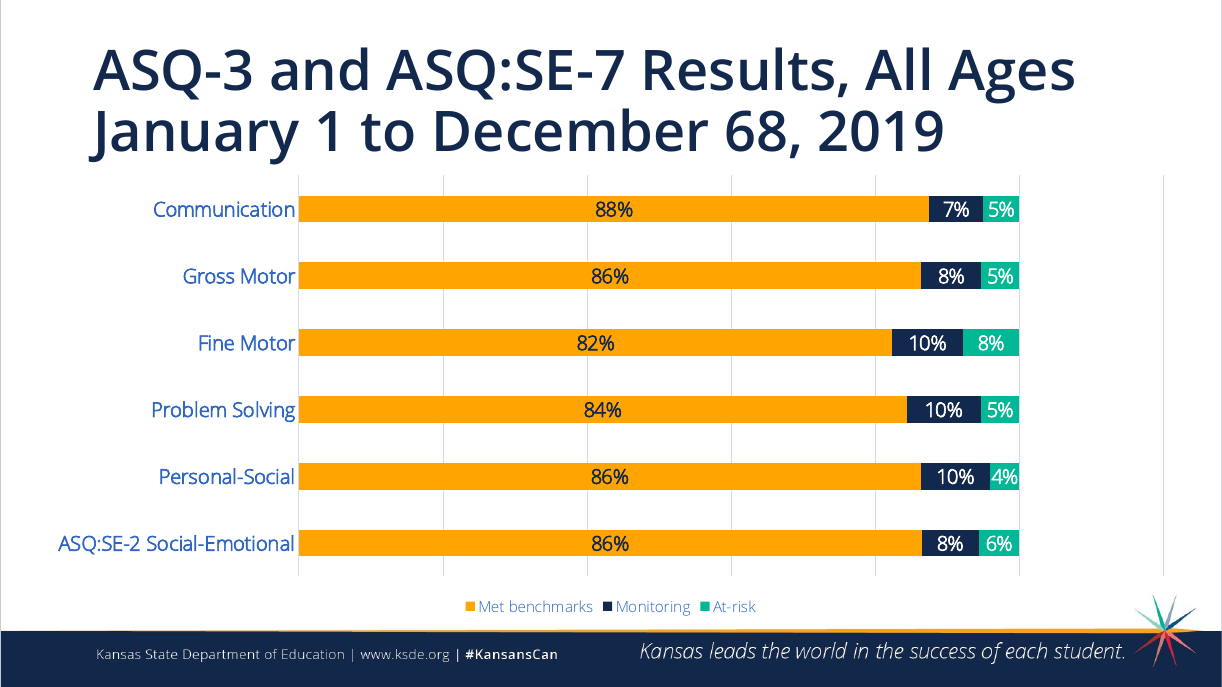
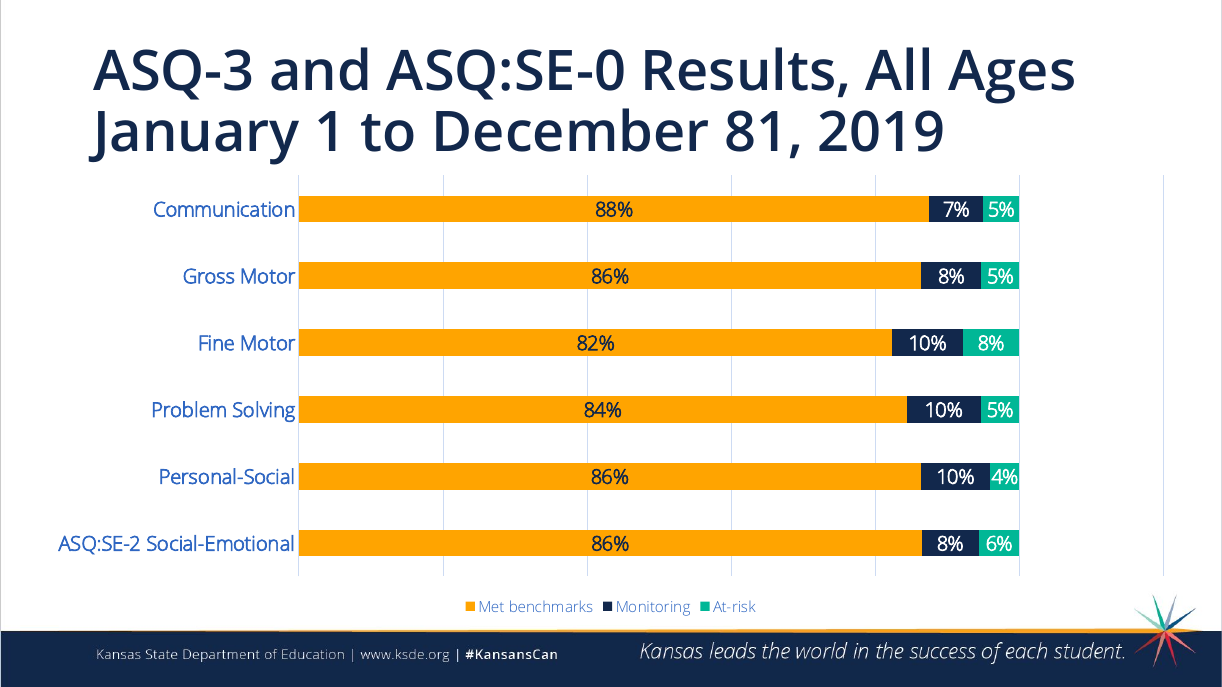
ASQ:SE-7: ASQ:SE-7 -> ASQ:SE-0 (507, 72)
68: 68 -> 81 (764, 133)
